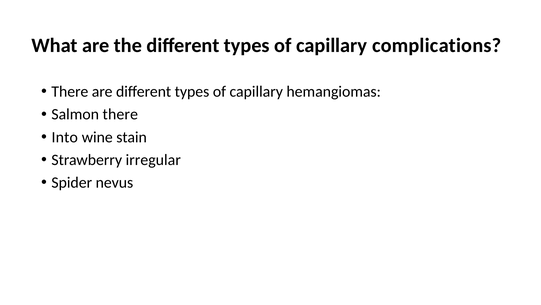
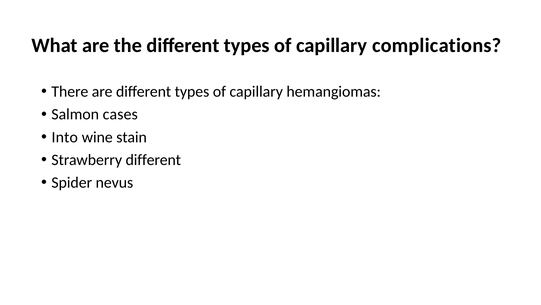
Salmon there: there -> cases (120, 114)
Strawberry irregular: irregular -> different (153, 160)
